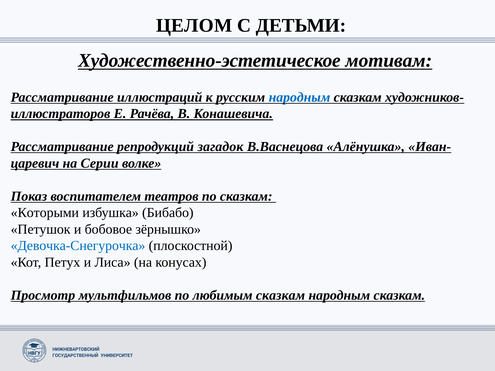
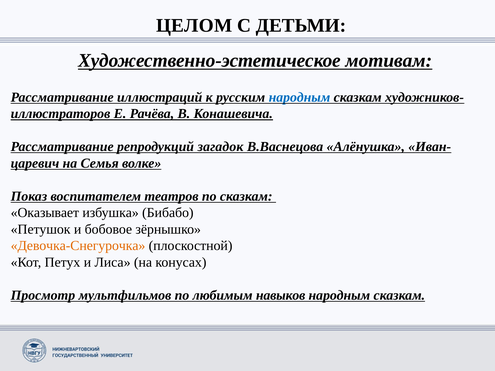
Серии: Серии -> Семья (100, 163)
Которыми: Которыми -> Оказывает (45, 213)
Девочка-Снегурочка colour: blue -> orange (78, 246)
любимым сказкам: сказкам -> навыков (281, 295)
